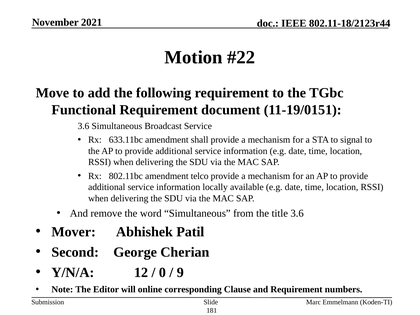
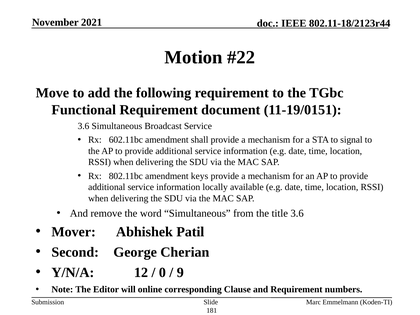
633.11bc: 633.11bc -> 602.11bc (126, 140)
telco: telco -> keys (200, 176)
